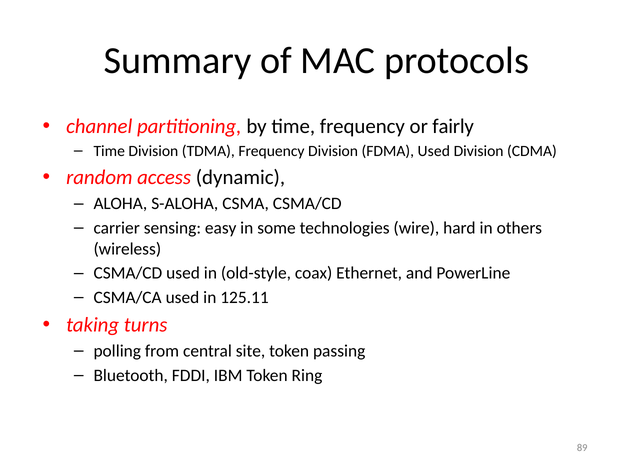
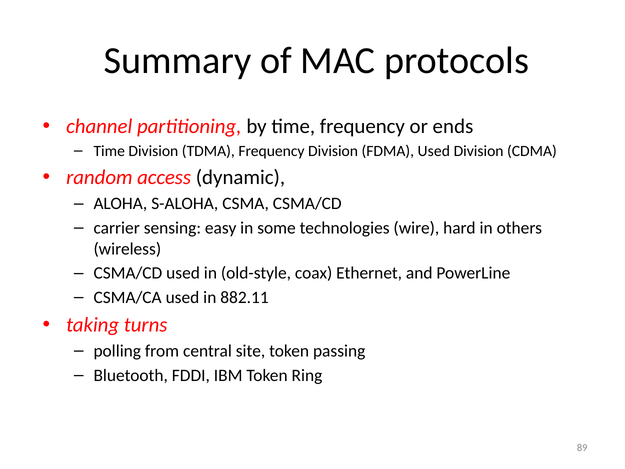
fairly: fairly -> ends (453, 126)
125.11: 125.11 -> 882.11 (244, 297)
